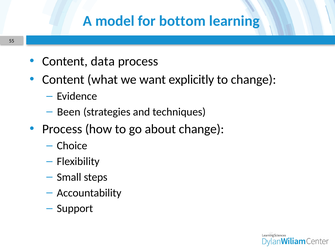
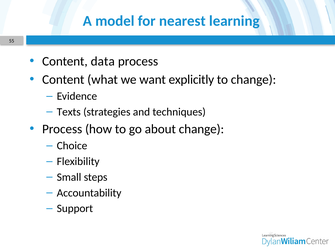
bottom: bottom -> nearest (182, 21)
Been: Been -> Texts (69, 112)
